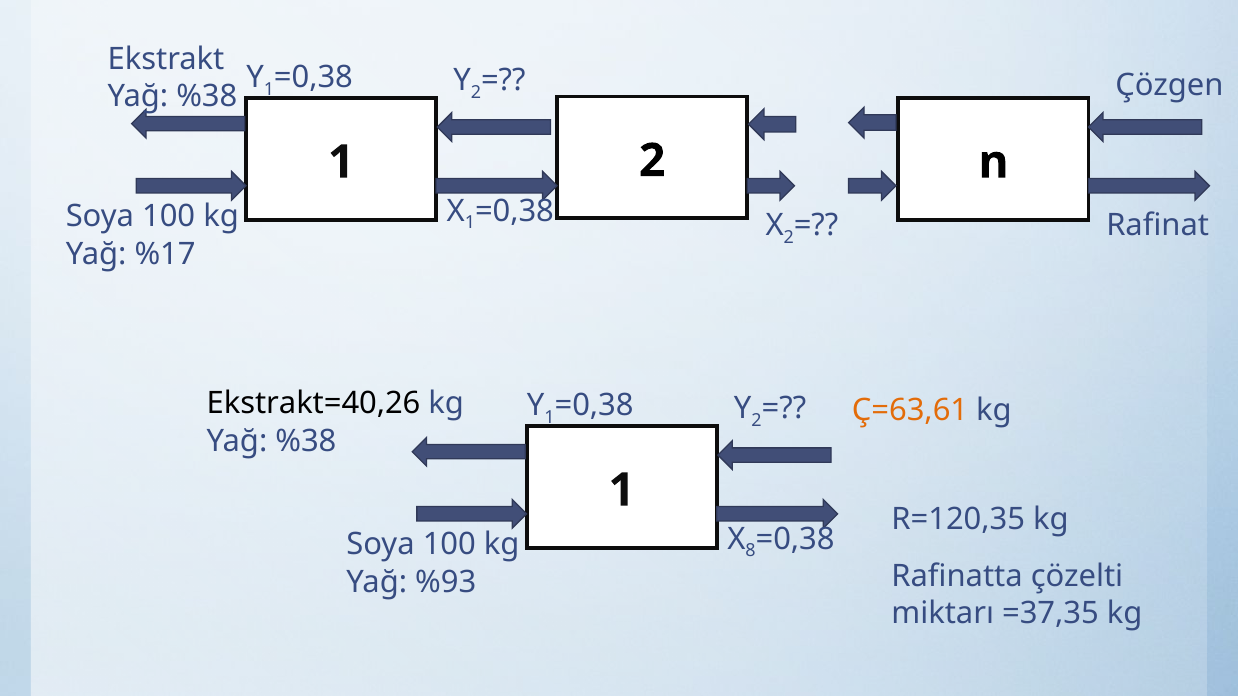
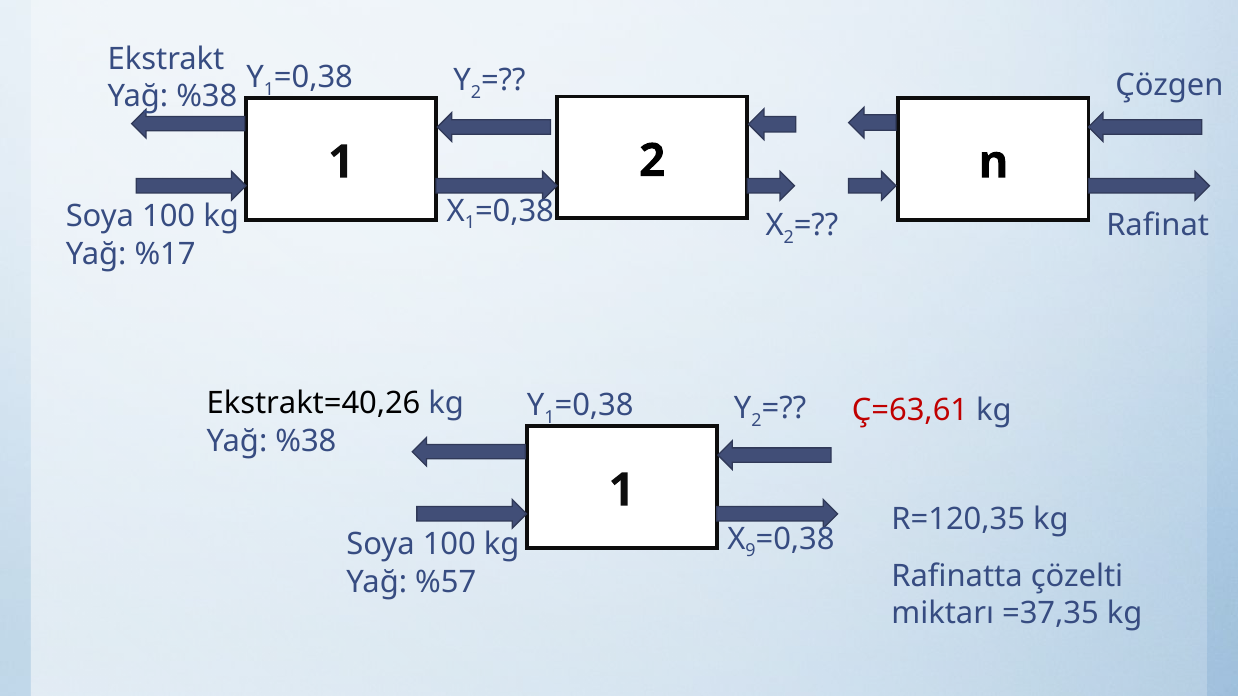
Ç=63,61 colour: orange -> red (910, 410)
8: 8 -> 9 (751, 552)
%93: %93 -> %57 (446, 582)
